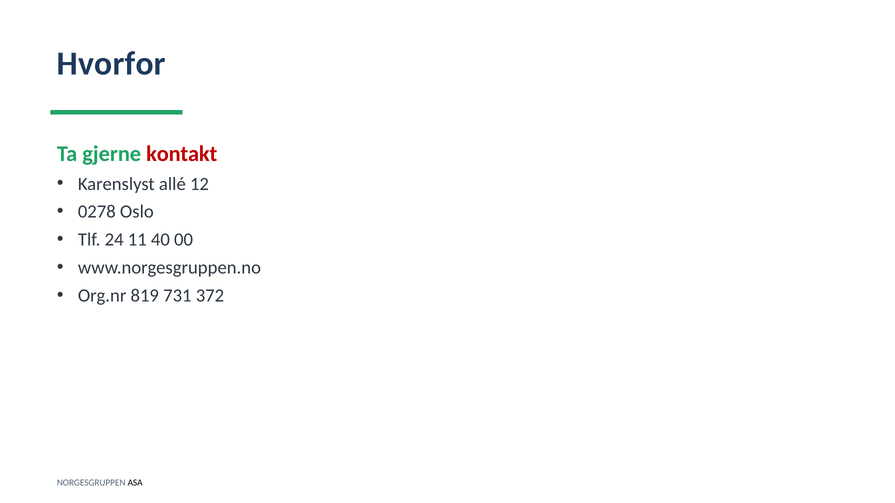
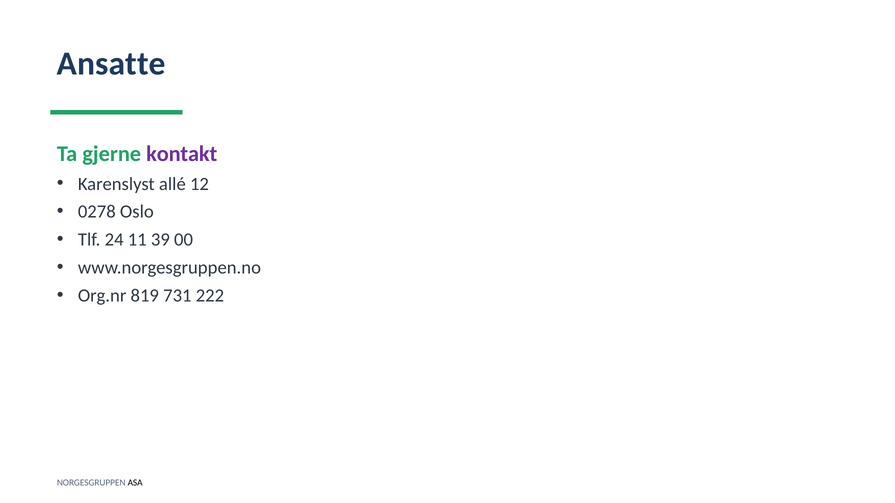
Hvorfor: Hvorfor -> Ansatte (111, 64)
kontakt colour: red -> purple (182, 154)
40: 40 -> 39 (160, 240)
372: 372 -> 222 (210, 296)
